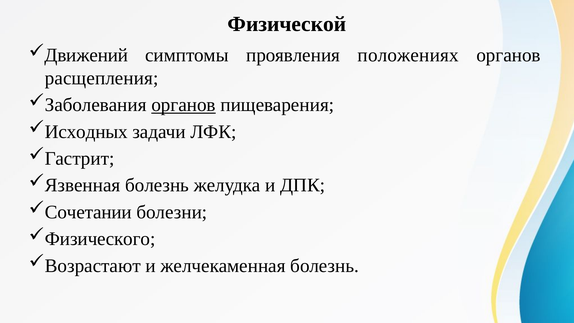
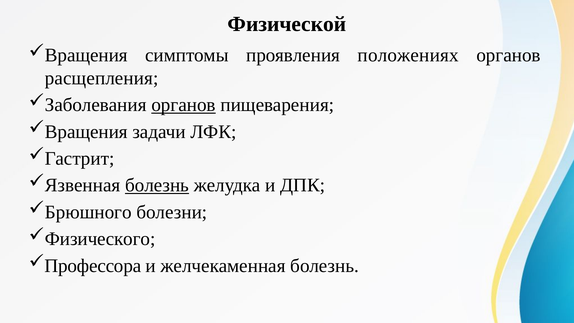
Движений: Движений -> Вращения (86, 55)
Исходных: Исходных -> Вращения (86, 132)
болезнь underline: none -> present (157, 185)
Сочетании: Сочетании -> Брюшного (88, 212)
Возрастают: Возрастают -> Профессора (93, 266)
